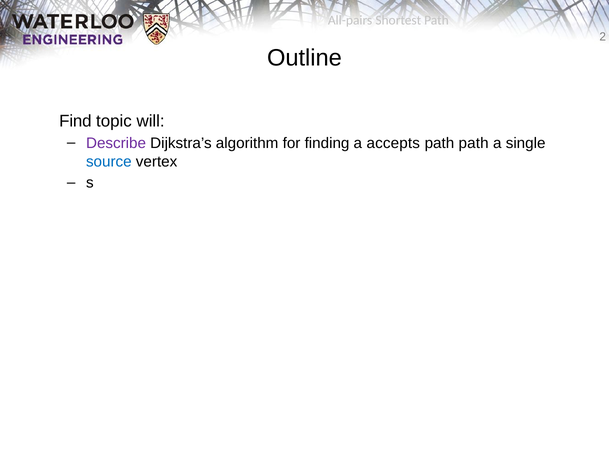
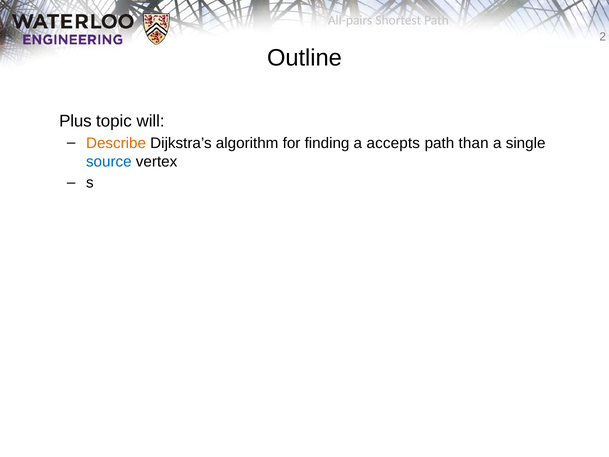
Find: Find -> Plus (75, 121)
Describe colour: purple -> orange (116, 143)
path path: path -> than (474, 143)
